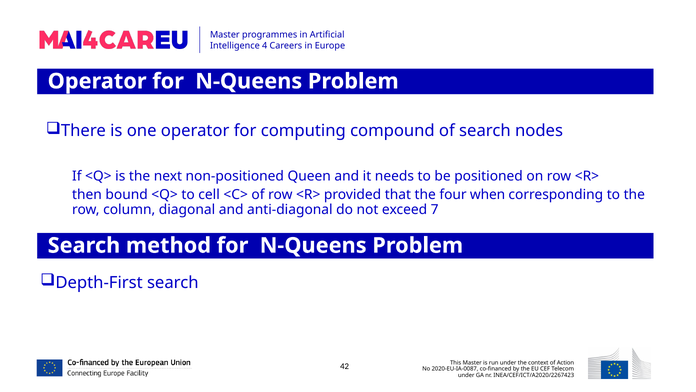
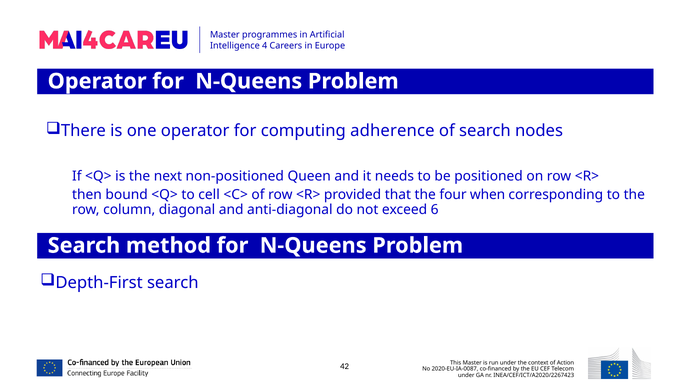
compound: compound -> adherence (392, 131)
7: 7 -> 6 (435, 210)
